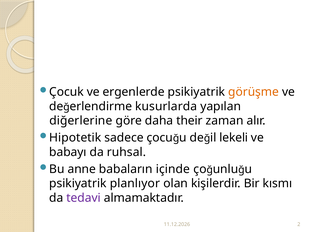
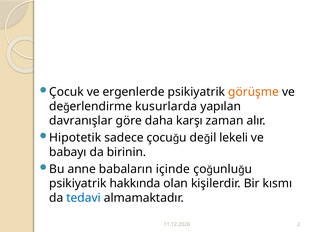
diğerlerine: diğerlerine -> davranışlar (81, 121)
their: their -> karşı (189, 121)
ruhsal: ruhsal -> birinin (127, 152)
planlıyor: planlıyor -> hakkında (135, 183)
tedavi colour: purple -> blue (84, 198)
